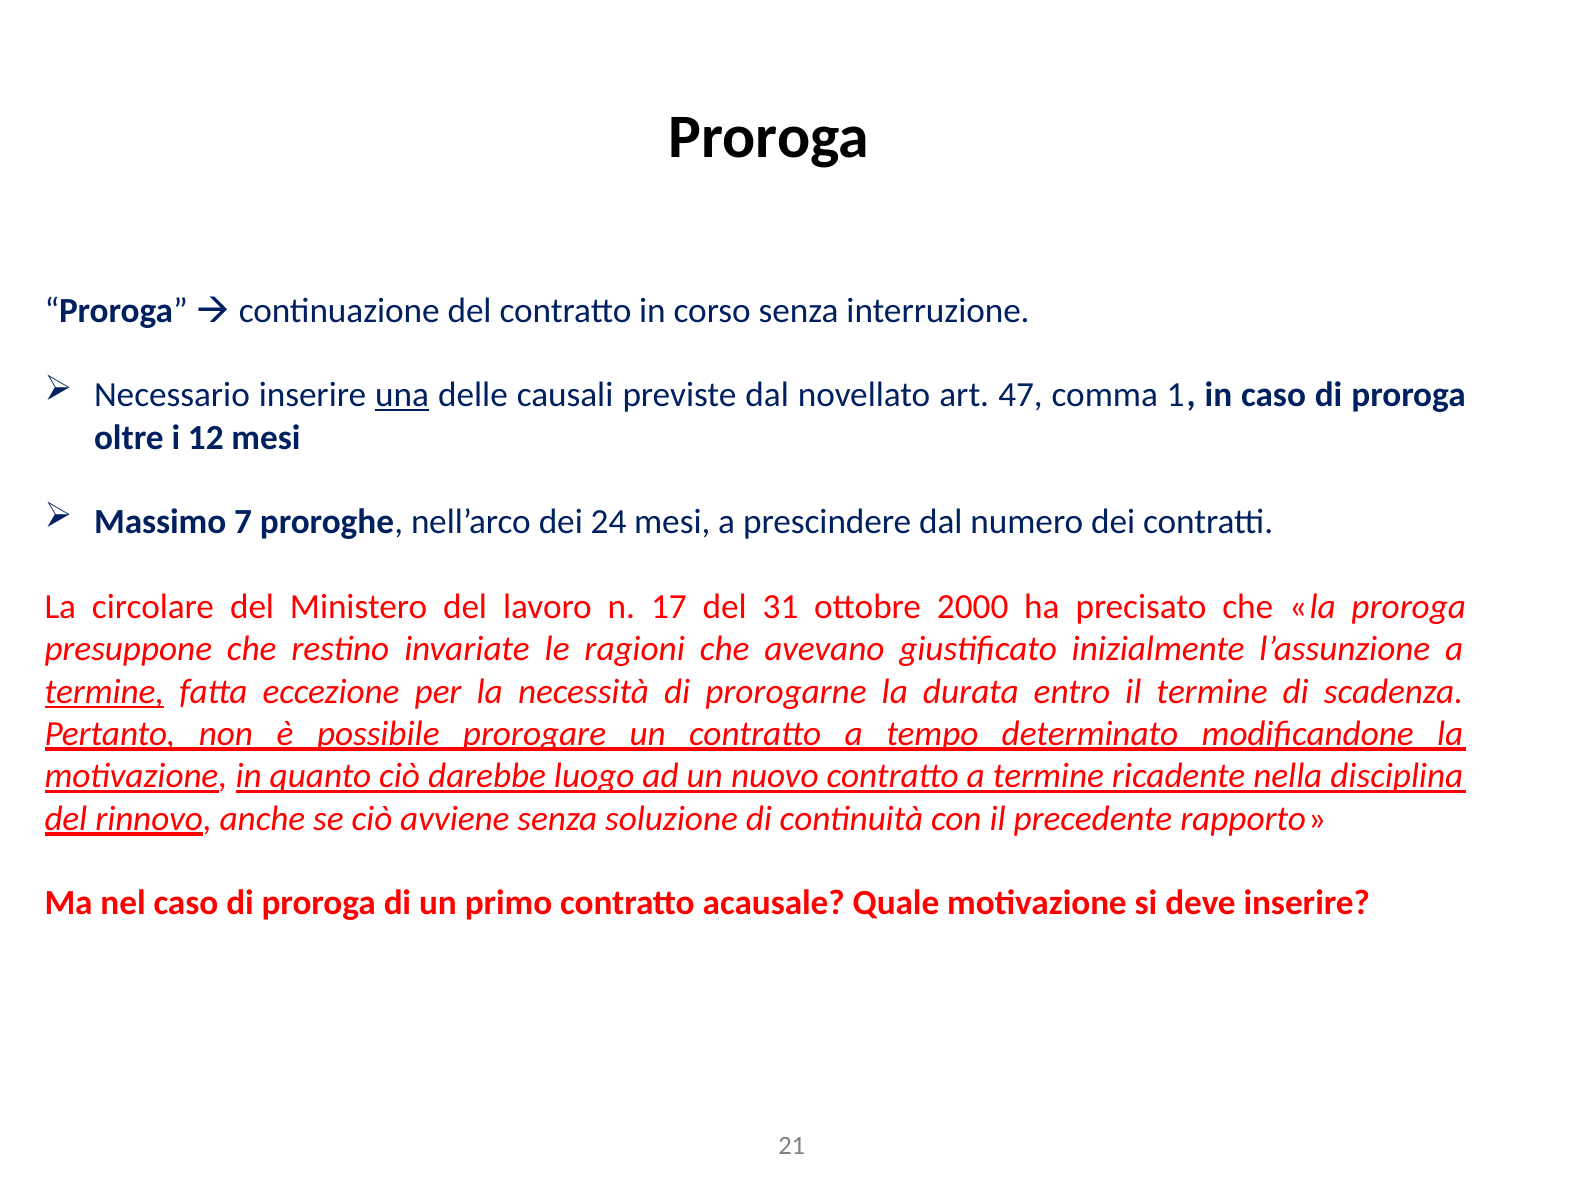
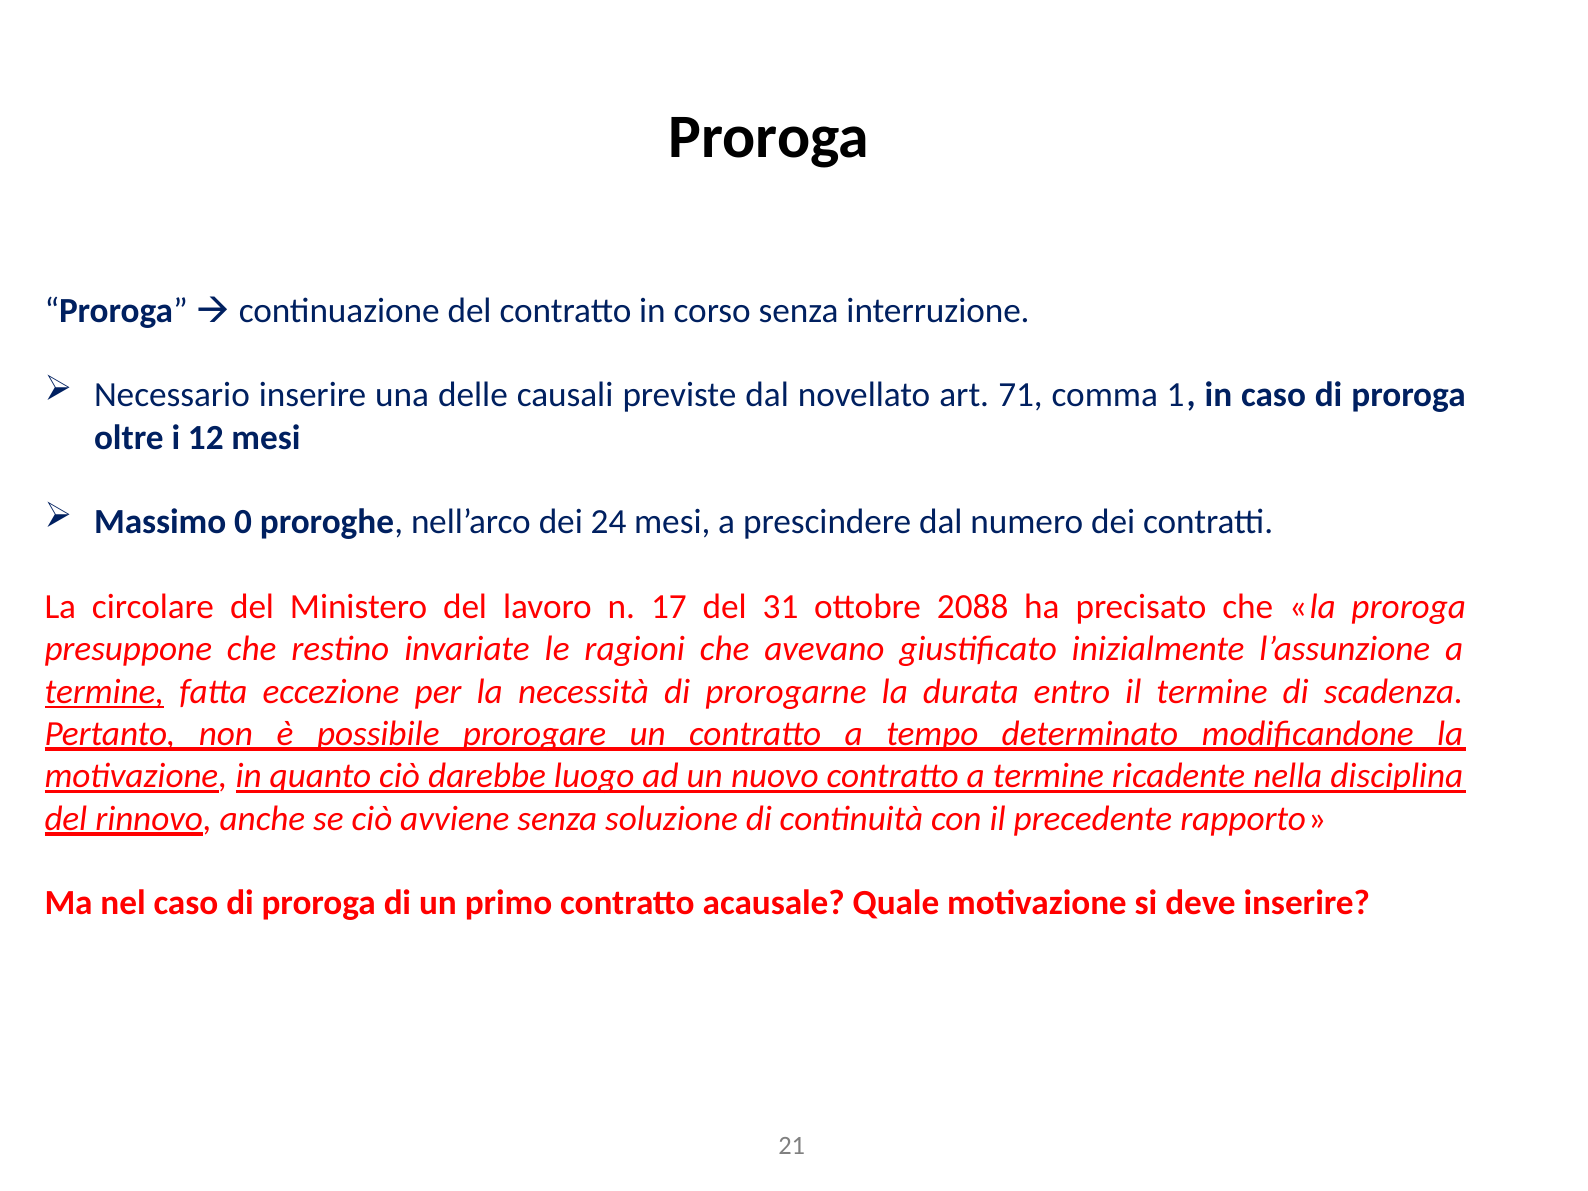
una underline: present -> none (402, 395)
47: 47 -> 71 (1020, 395)
7: 7 -> 0 (243, 522)
2000: 2000 -> 2088 (973, 607)
